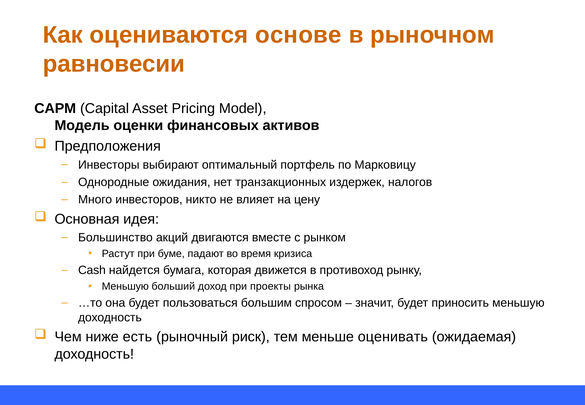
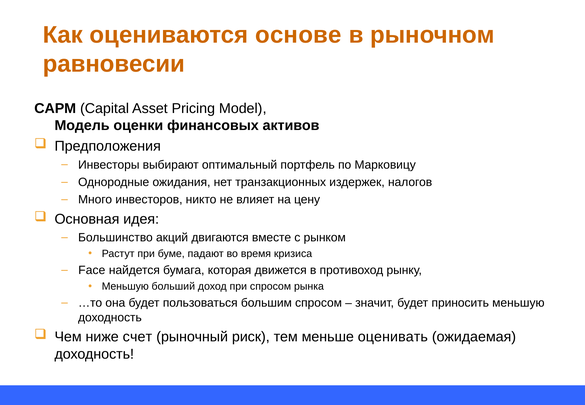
Cash: Cash -> Face (92, 270)
при проекты: проекты -> спросом (271, 286)
есть: есть -> счет (137, 337)
